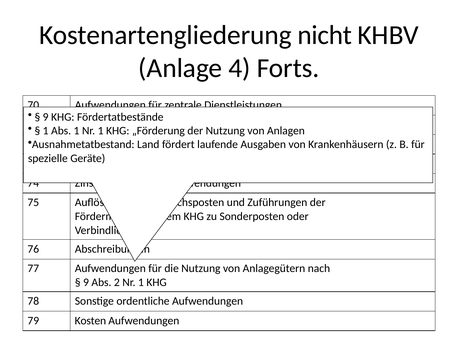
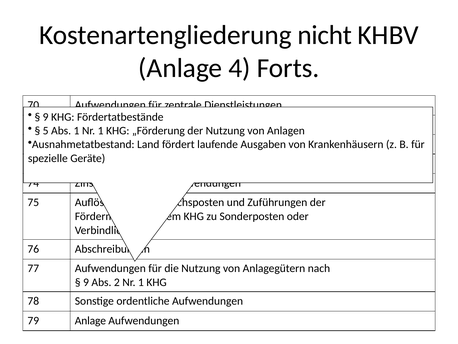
1: 1 -> 5 (46, 131)
79 Kosten: Kosten -> Anlage (90, 320)
